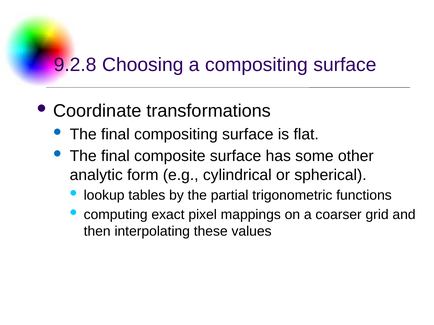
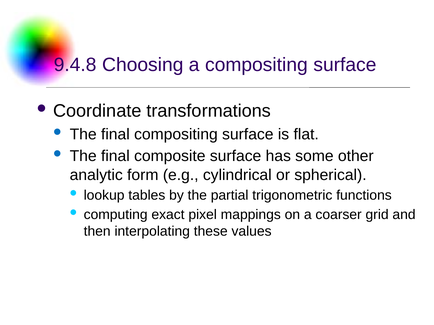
9.2.8: 9.2.8 -> 9.4.8 (75, 65)
